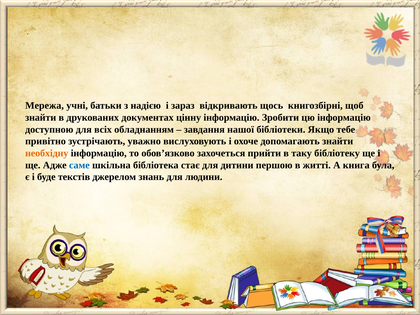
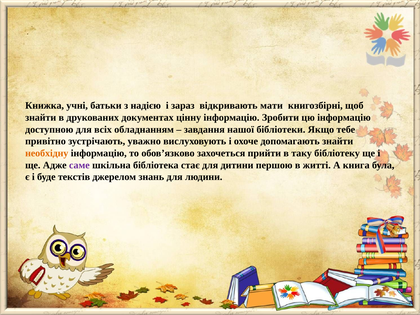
Мережа: Мережа -> Книжка (45, 106)
щось: щось -> мати (272, 106)
саме colour: blue -> purple (79, 165)
